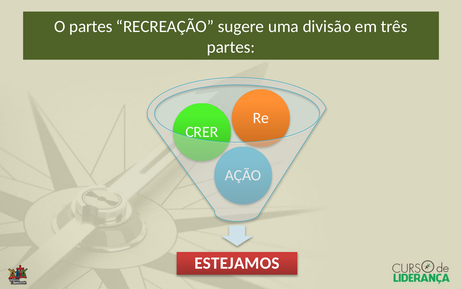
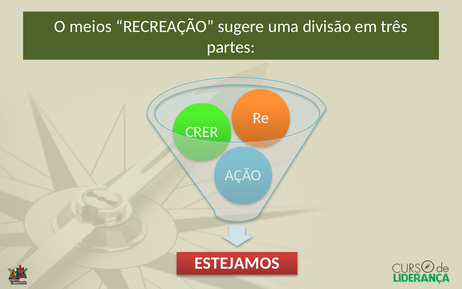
O partes: partes -> meios (91, 27)
